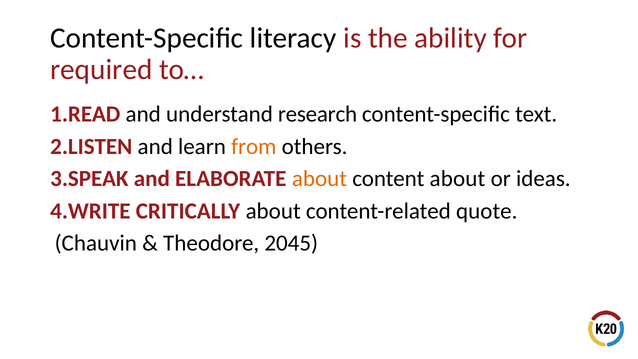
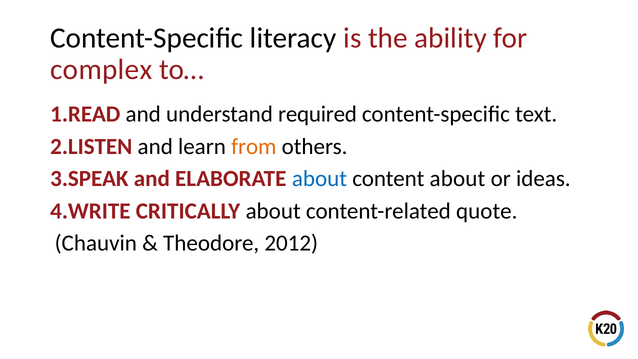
required: required -> complex (101, 70)
research: research -> required (318, 114)
about colour: orange -> blue (319, 179)
2045: 2045 -> 2012 (291, 243)
